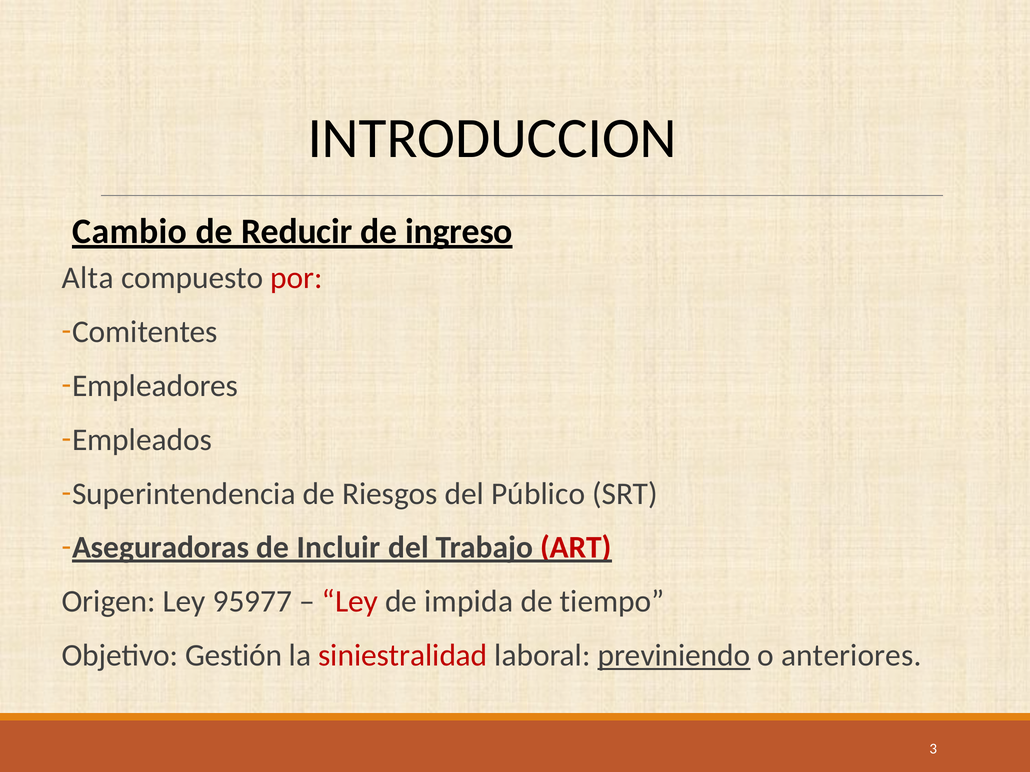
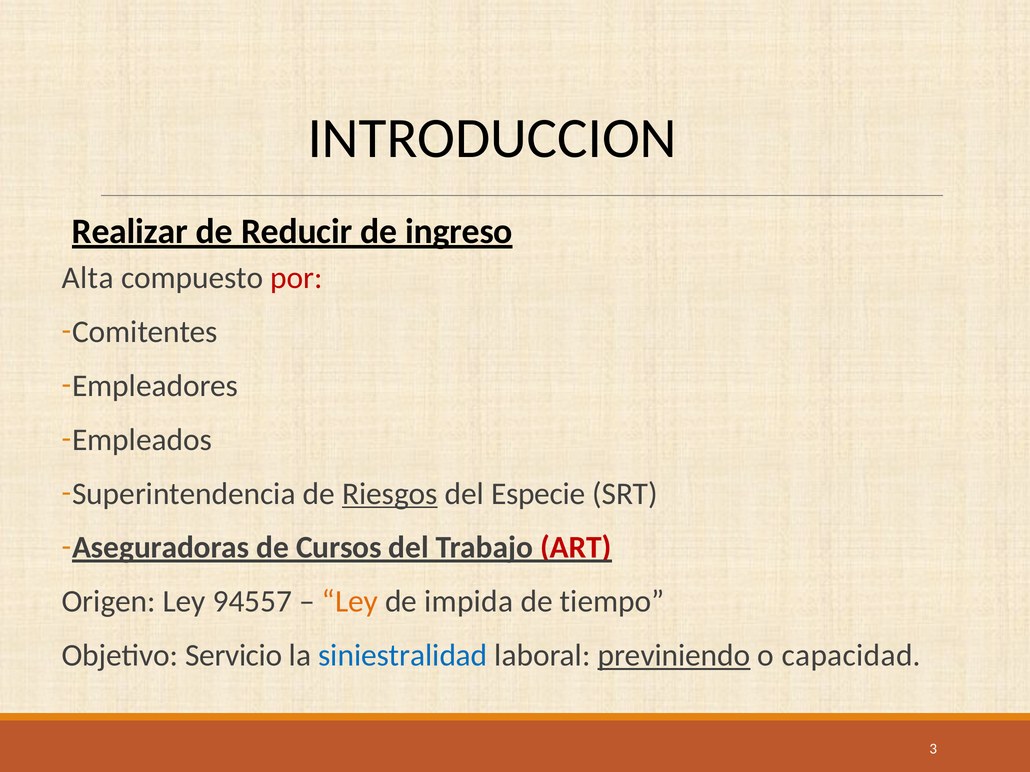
Cambio: Cambio -> Realizar (130, 231)
Riesgos underline: none -> present (390, 494)
Público: Público -> Especie (538, 494)
Incluir: Incluir -> Cursos (339, 548)
95977: 95977 -> 94557 (252, 602)
Ley colour: red -> orange (350, 602)
Gestión: Gestión -> Servicio (234, 656)
siniestralidad colour: red -> blue (403, 656)
anteriores: anteriores -> capacidad (851, 656)
